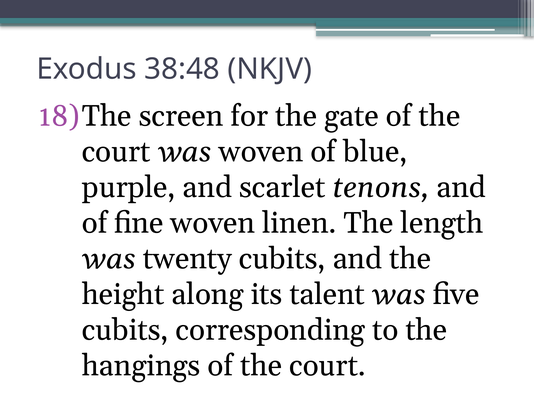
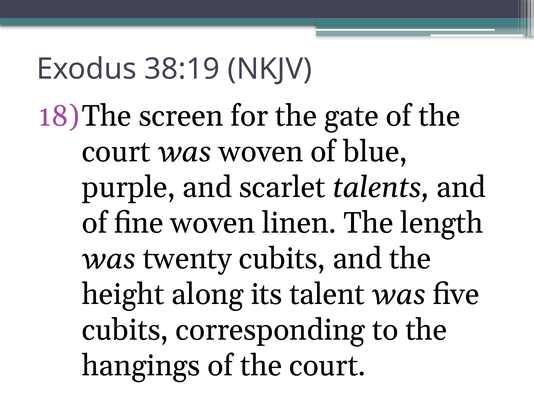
38:48: 38:48 -> 38:19 (182, 69)
tenons: tenons -> talents (381, 187)
